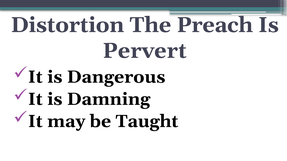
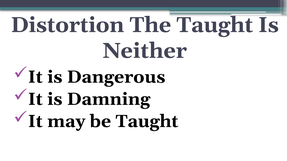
The Preach: Preach -> Taught (215, 25)
Pervert: Pervert -> Neither (145, 51)
